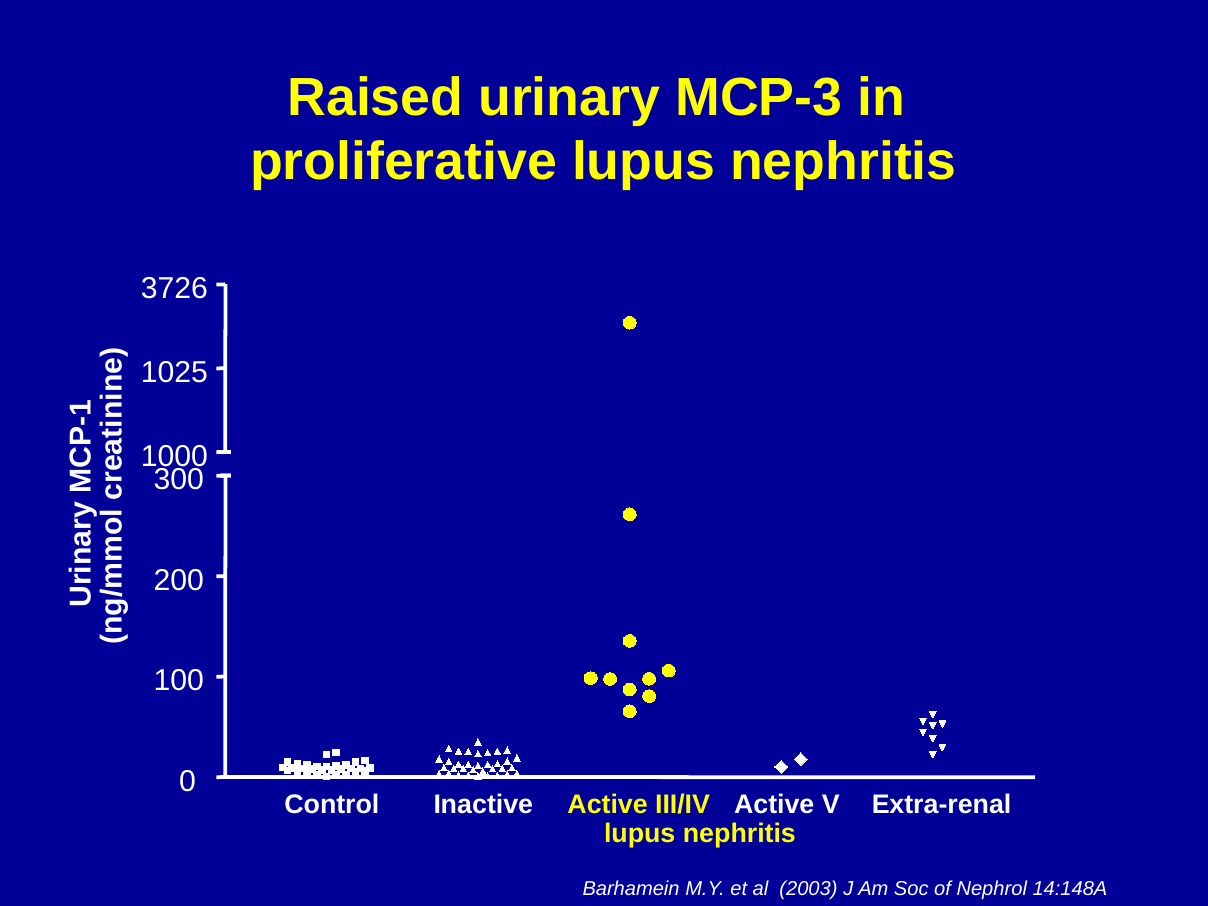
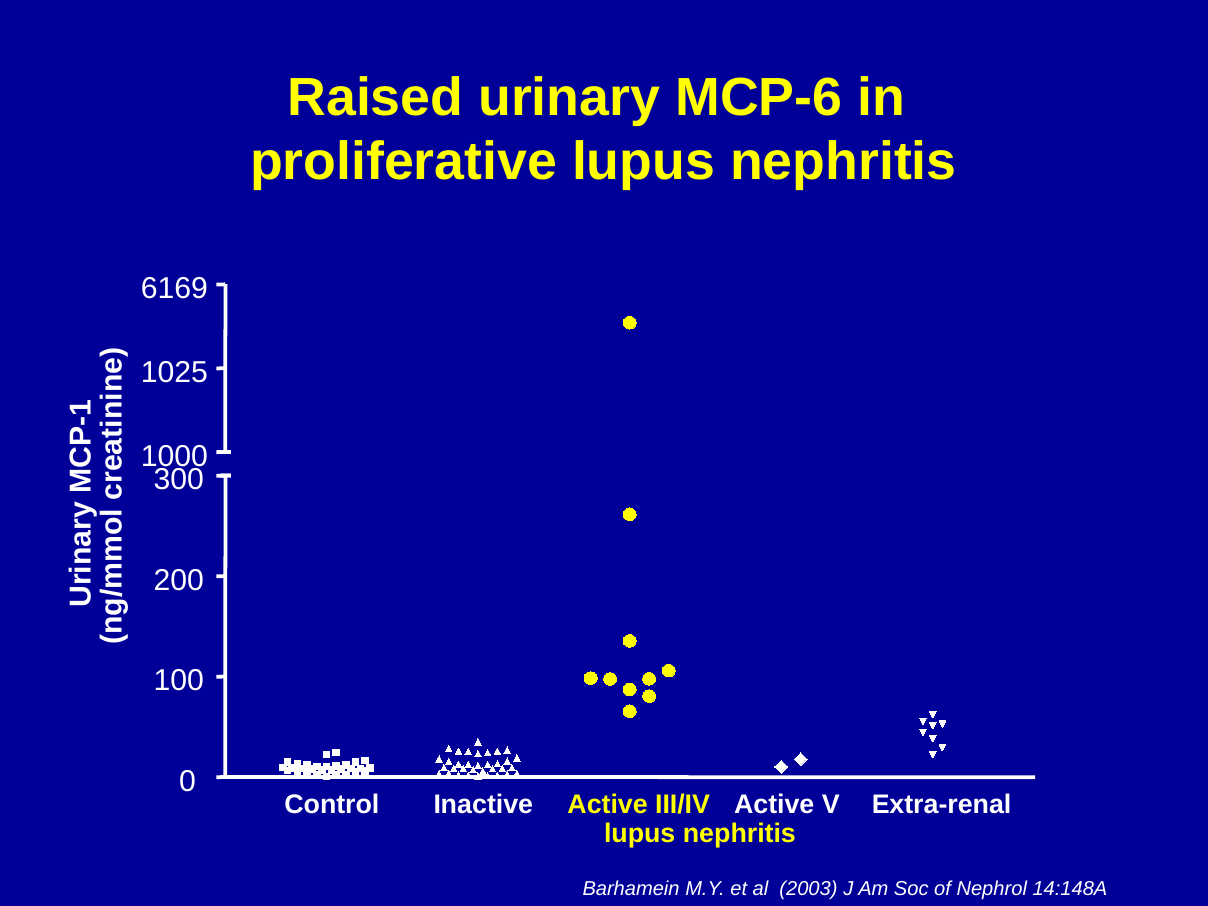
MCP-3: MCP-3 -> MCP-6 (759, 97)
3726: 3726 -> 6169 (174, 289)
